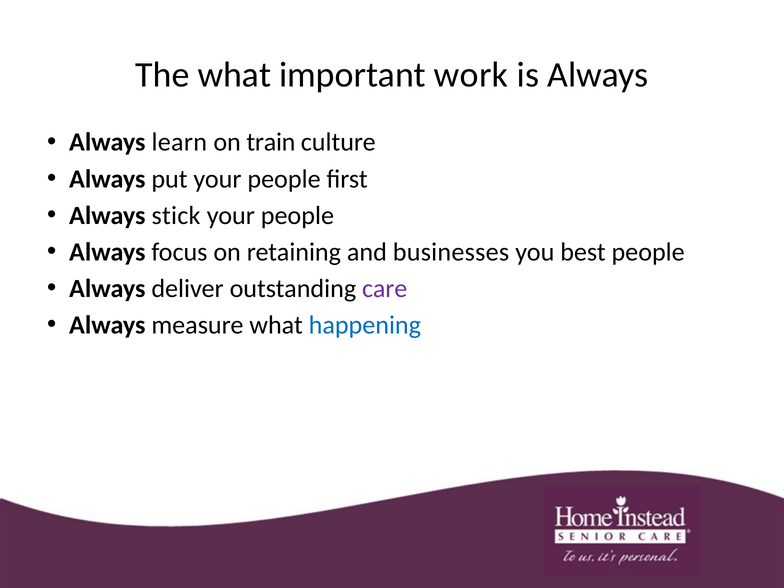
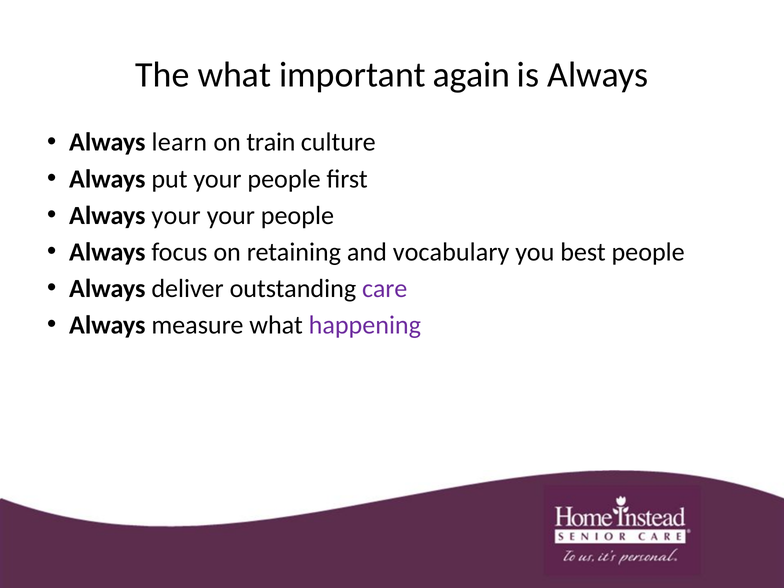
work: work -> again (471, 75)
Always stick: stick -> your (176, 215)
businesses: businesses -> vocabulary (451, 252)
happening colour: blue -> purple (365, 325)
